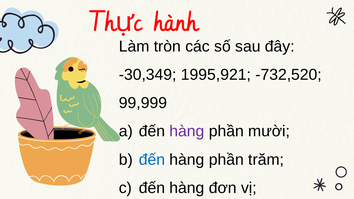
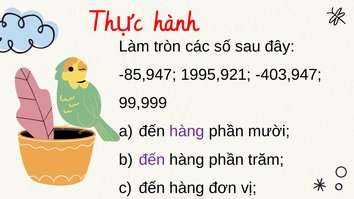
-30,349: -30,349 -> -85,947 (148, 75)
-732,520: -732,520 -> -403,947 (289, 75)
đến colour: blue -> purple (152, 160)
